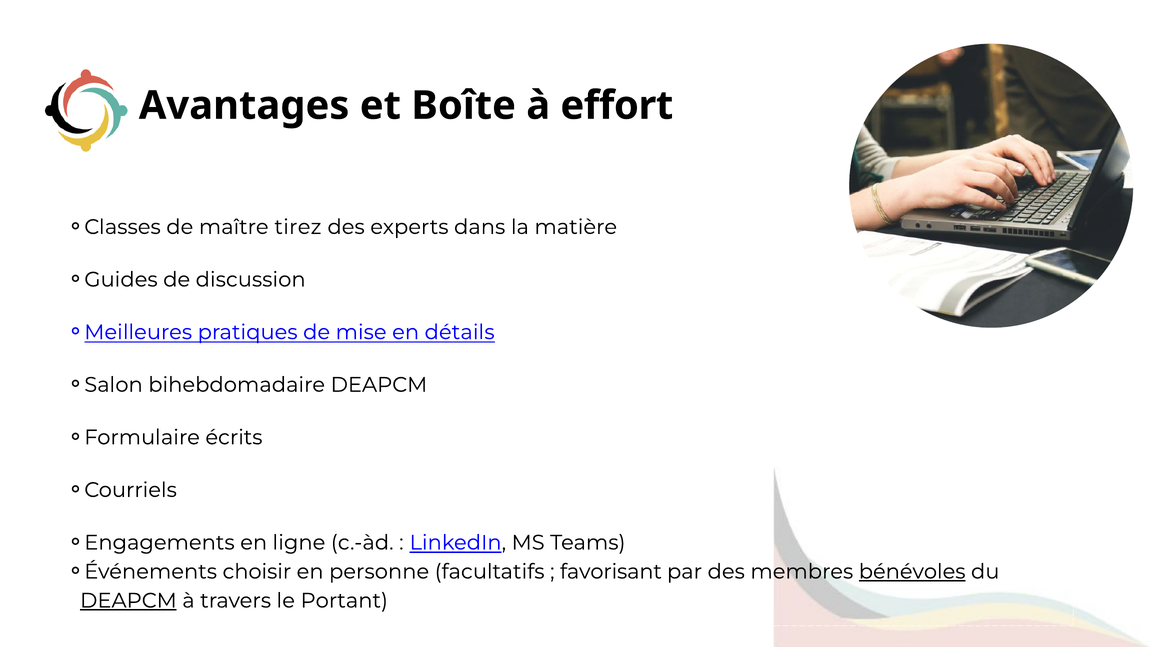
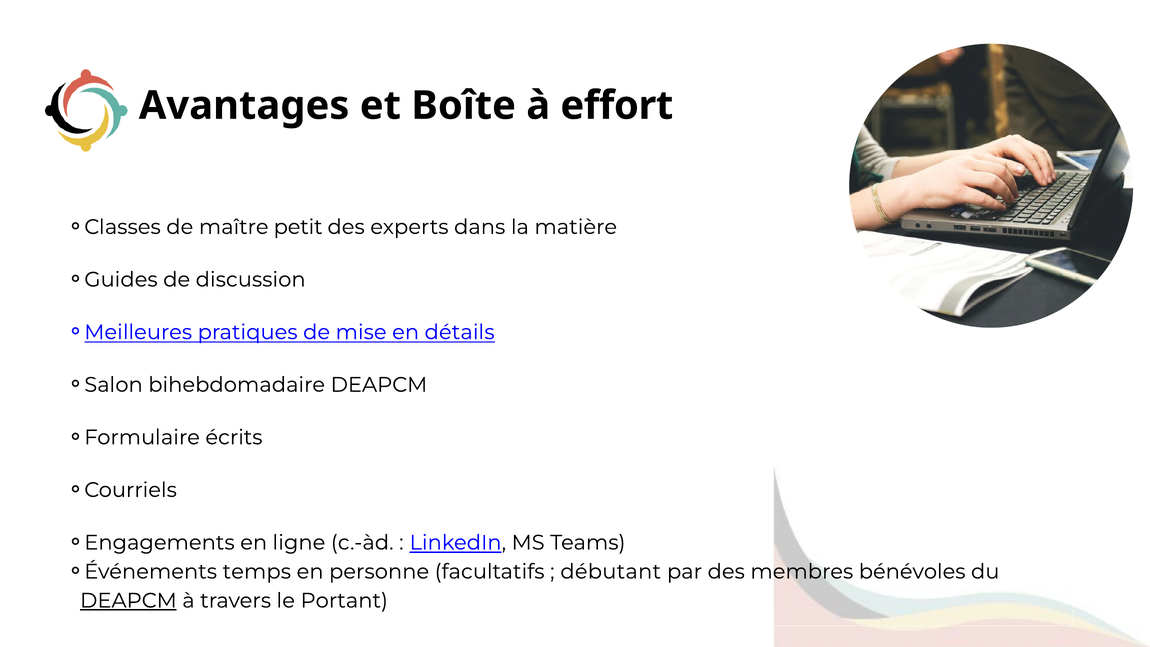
tirez: tirez -> petit (298, 227)
choisir: choisir -> temps (257, 572)
favorisant: favorisant -> débutant (611, 572)
bénévoles underline: present -> none (912, 572)
